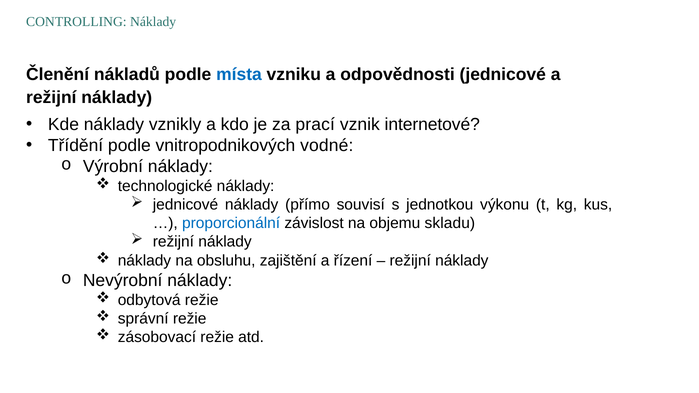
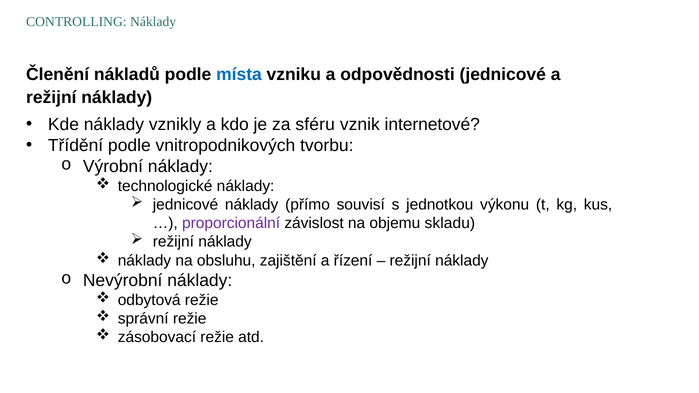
prací: prací -> sféru (315, 124)
vodné: vodné -> tvorbu (327, 145)
proporcionální colour: blue -> purple (231, 223)
